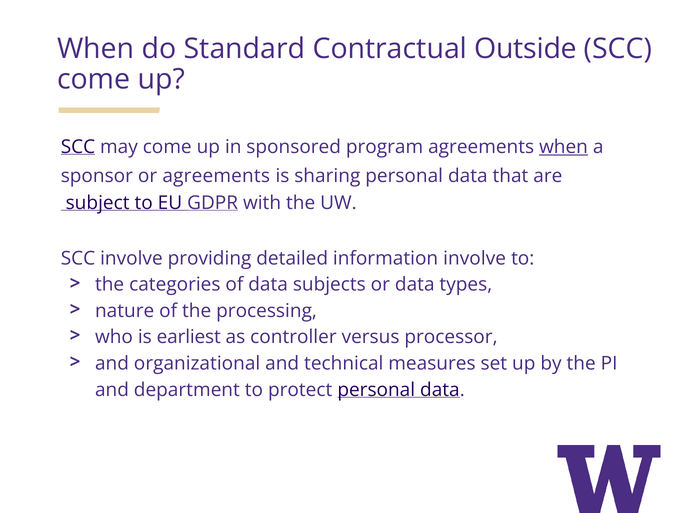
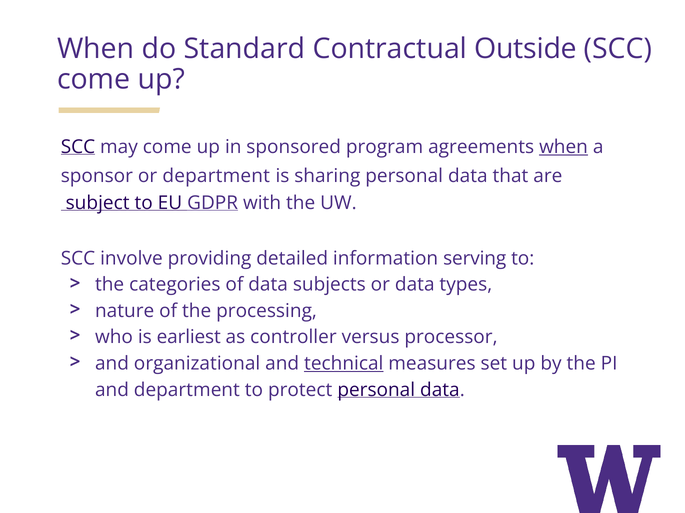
or agreements: agreements -> department (216, 176)
information involve: involve -> serving (475, 259)
technical underline: none -> present (344, 364)
